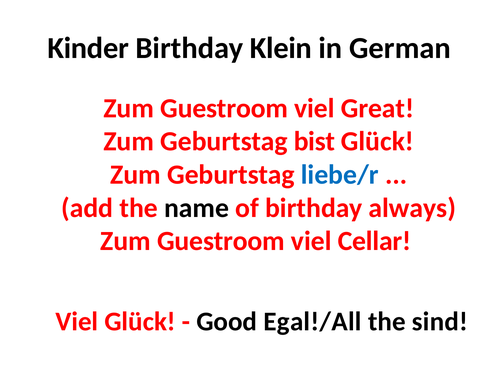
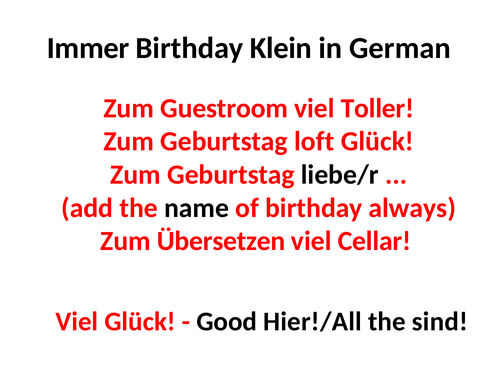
Kinder: Kinder -> Immer (88, 48)
Great: Great -> Toller (378, 108)
bist: bist -> loft (314, 142)
liebe/r colour: blue -> black (340, 175)
Guestroom: Guestroom -> Übersetzen (221, 241)
Egal!/All: Egal!/All -> Hier!/All (313, 322)
